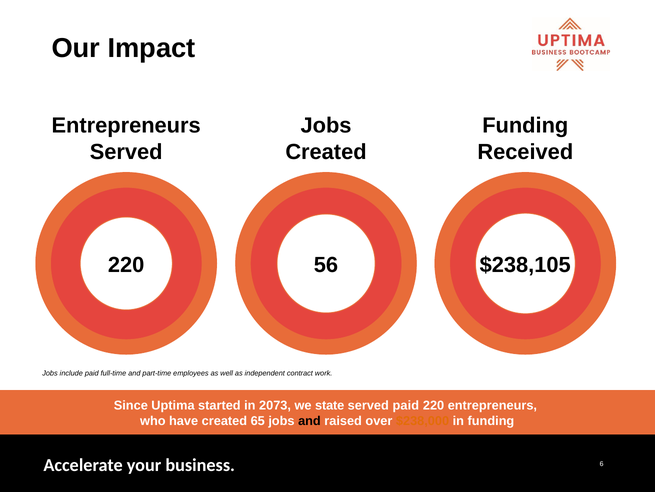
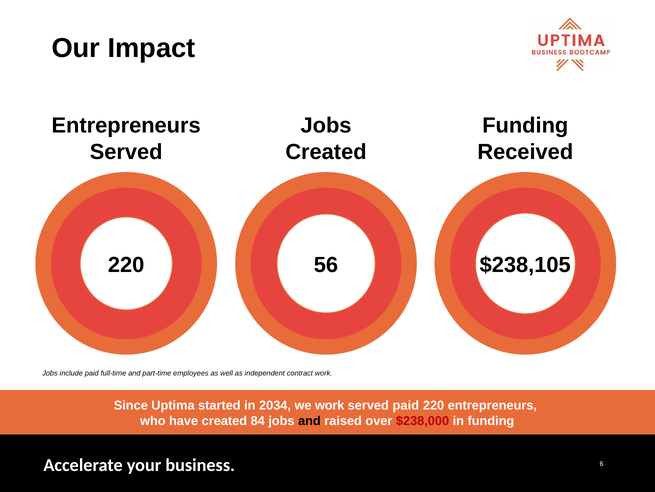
2073: 2073 -> 2034 (275, 405)
we state: state -> work (330, 405)
65: 65 -> 84 (258, 420)
$238,000 colour: orange -> red (423, 420)
